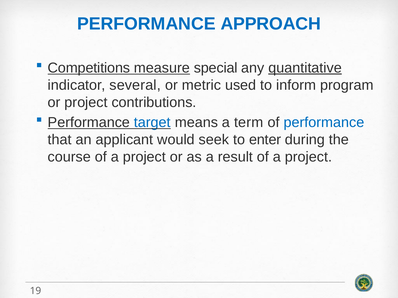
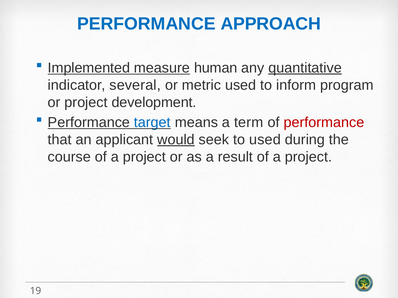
Competitions: Competitions -> Implemented (89, 68)
special: special -> human (216, 68)
contributions: contributions -> development (154, 102)
performance colour: blue -> red (324, 123)
would underline: none -> present (176, 140)
to enter: enter -> used (265, 140)
